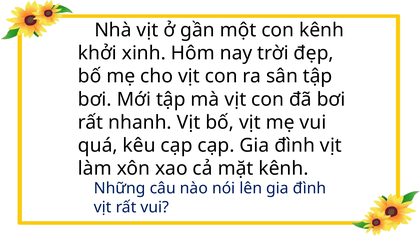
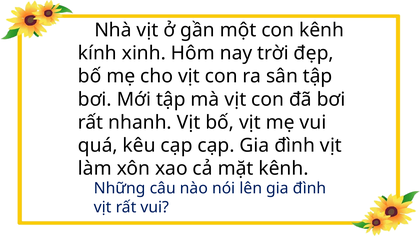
khởi: khởi -> kính (97, 53)
